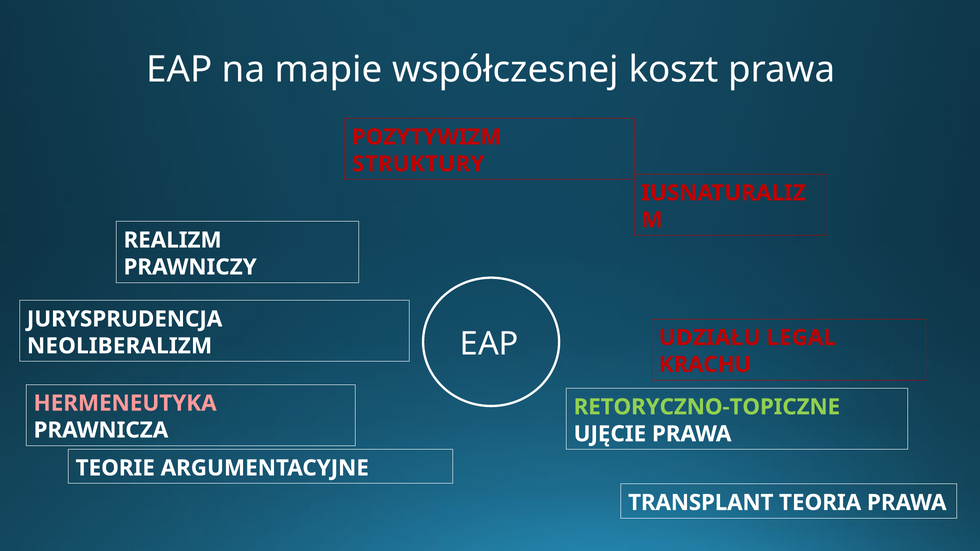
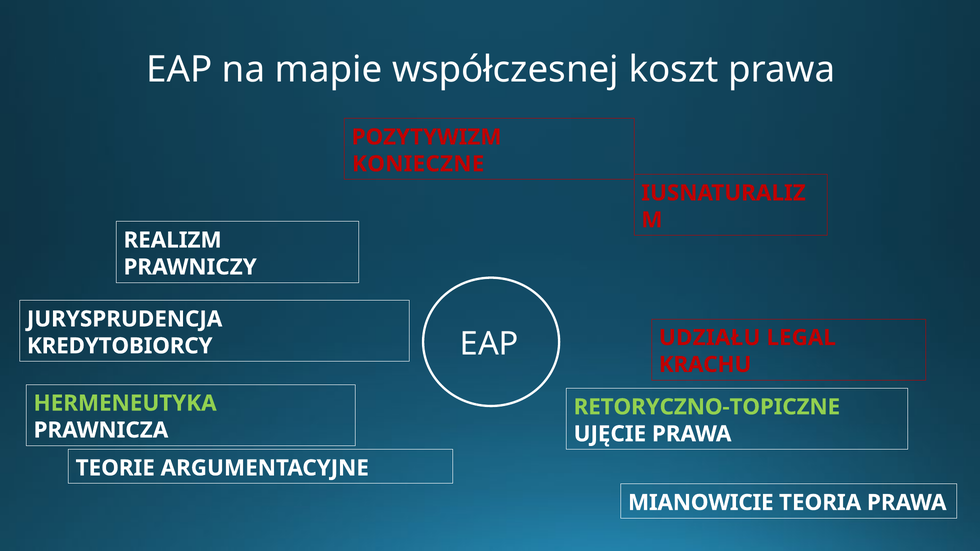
STRUKTURY: STRUKTURY -> KONIECZNE (418, 164)
NEOLIBERALIZM: NEOLIBERALIZM -> KREDYTOBIORCY (120, 346)
HERMENEUTYKA colour: pink -> light green (125, 403)
TRANSPLANT: TRANSPLANT -> MIANOWICIE (701, 503)
